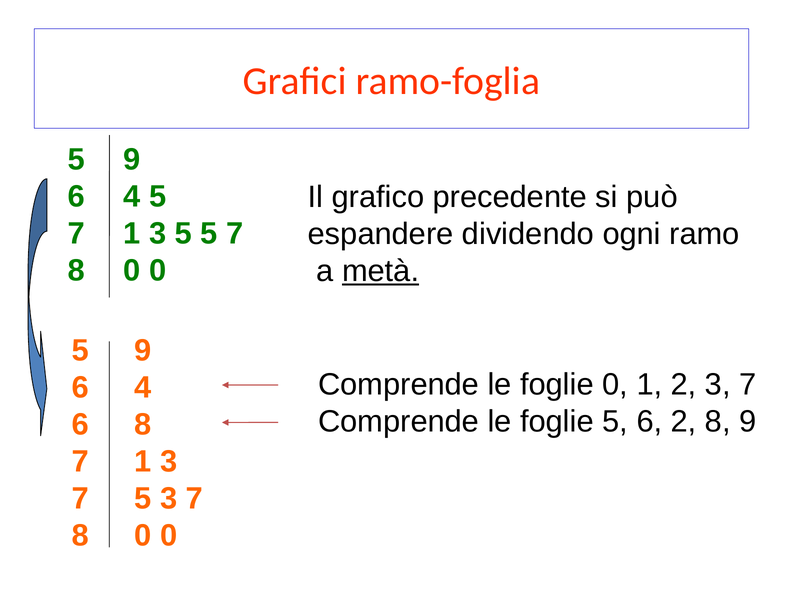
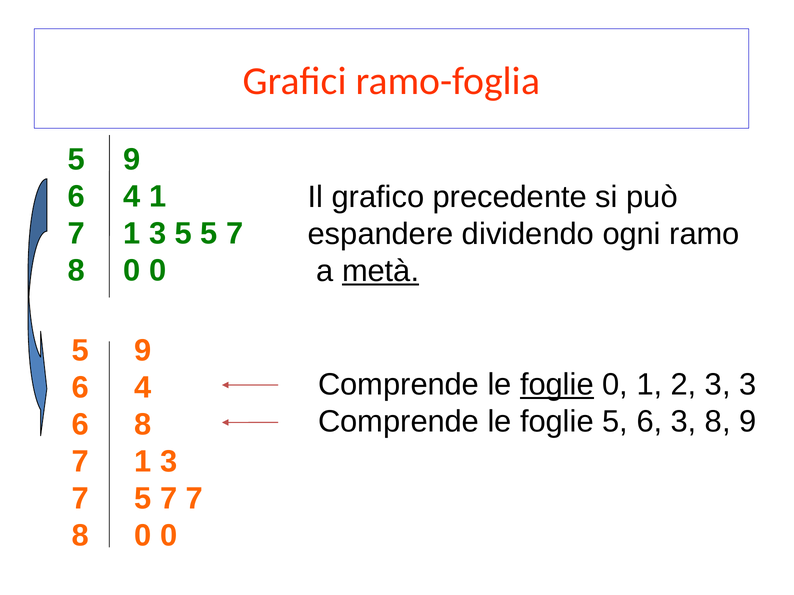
4 5: 5 -> 1 (158, 197)
foglie underline: none -> present (557, 385)
2 3 7: 7 -> 3 (748, 385)
6 2: 2 -> 3 (684, 422)
3: 3 -> 7 (169, 499)
